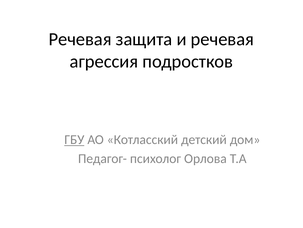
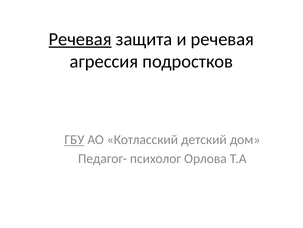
Речевая underline: none -> present (80, 39)
